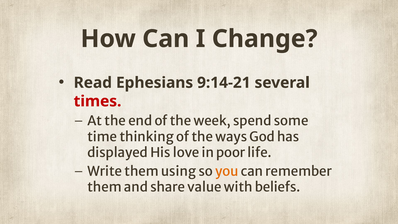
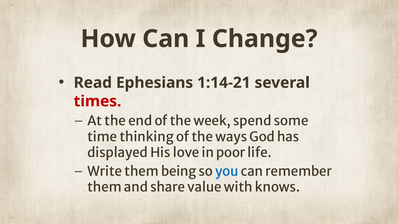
9:14-21: 9:14-21 -> 1:14-21 (224, 83)
using: using -> being (179, 171)
you colour: orange -> blue (227, 171)
beliefs: beliefs -> knows (277, 187)
